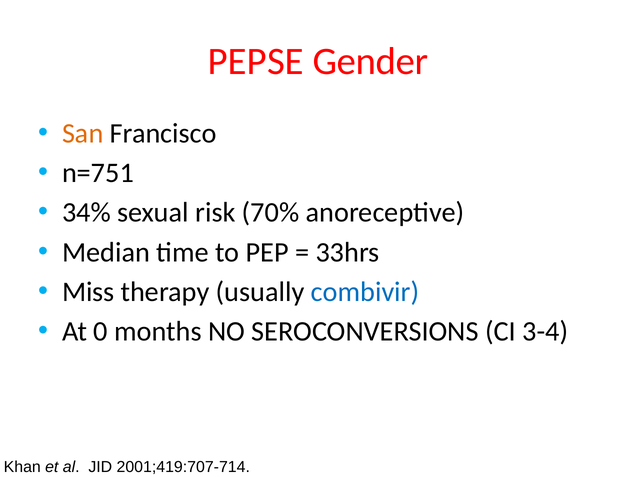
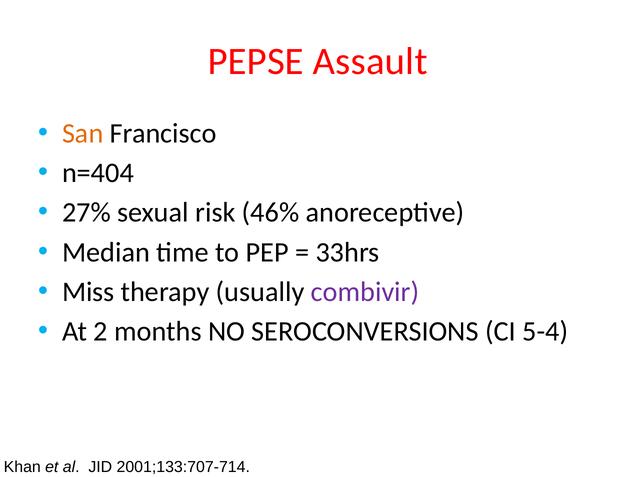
Gender: Gender -> Assault (370, 62)
n=751: n=751 -> n=404 (98, 173)
34%: 34% -> 27% (86, 213)
70%: 70% -> 46% (271, 213)
combivir colour: blue -> purple (365, 292)
0: 0 -> 2 (101, 331)
3-4: 3-4 -> 5-4 (545, 331)
2001;419:707-714: 2001;419:707-714 -> 2001;133:707-714 (183, 467)
